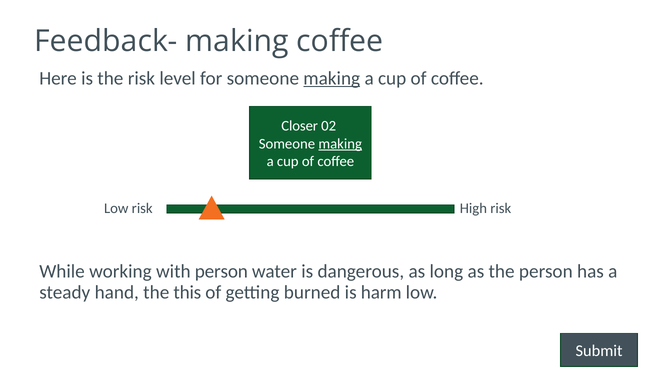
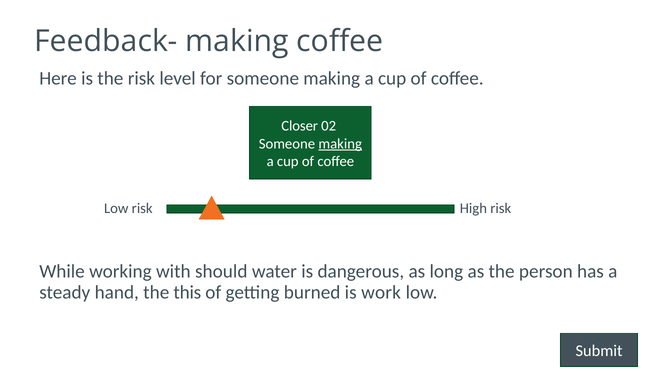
making underline: present -> none (332, 78)
with person: person -> should (221, 271)
harm: harm -> work (381, 292)
